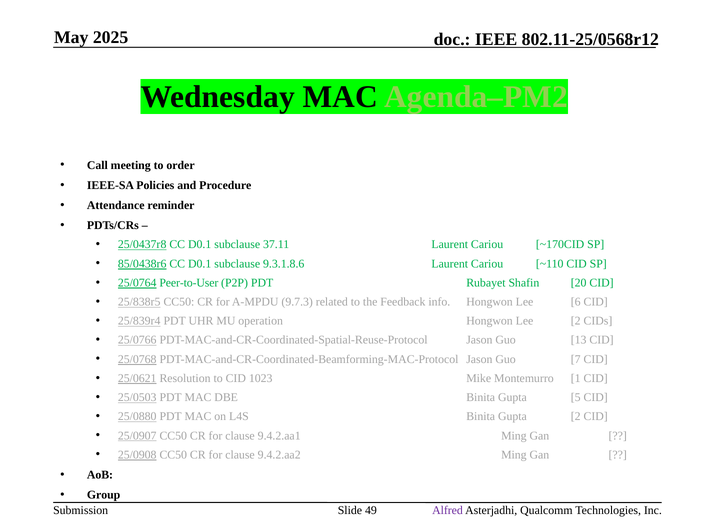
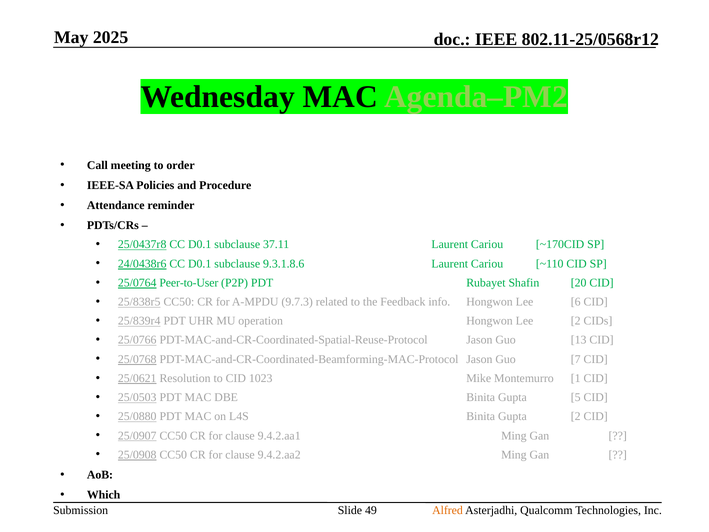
85/0438r6: 85/0438r6 -> 24/0438r6 (142, 264)
Group: Group -> Which (104, 495)
Alfred colour: purple -> orange (448, 510)
